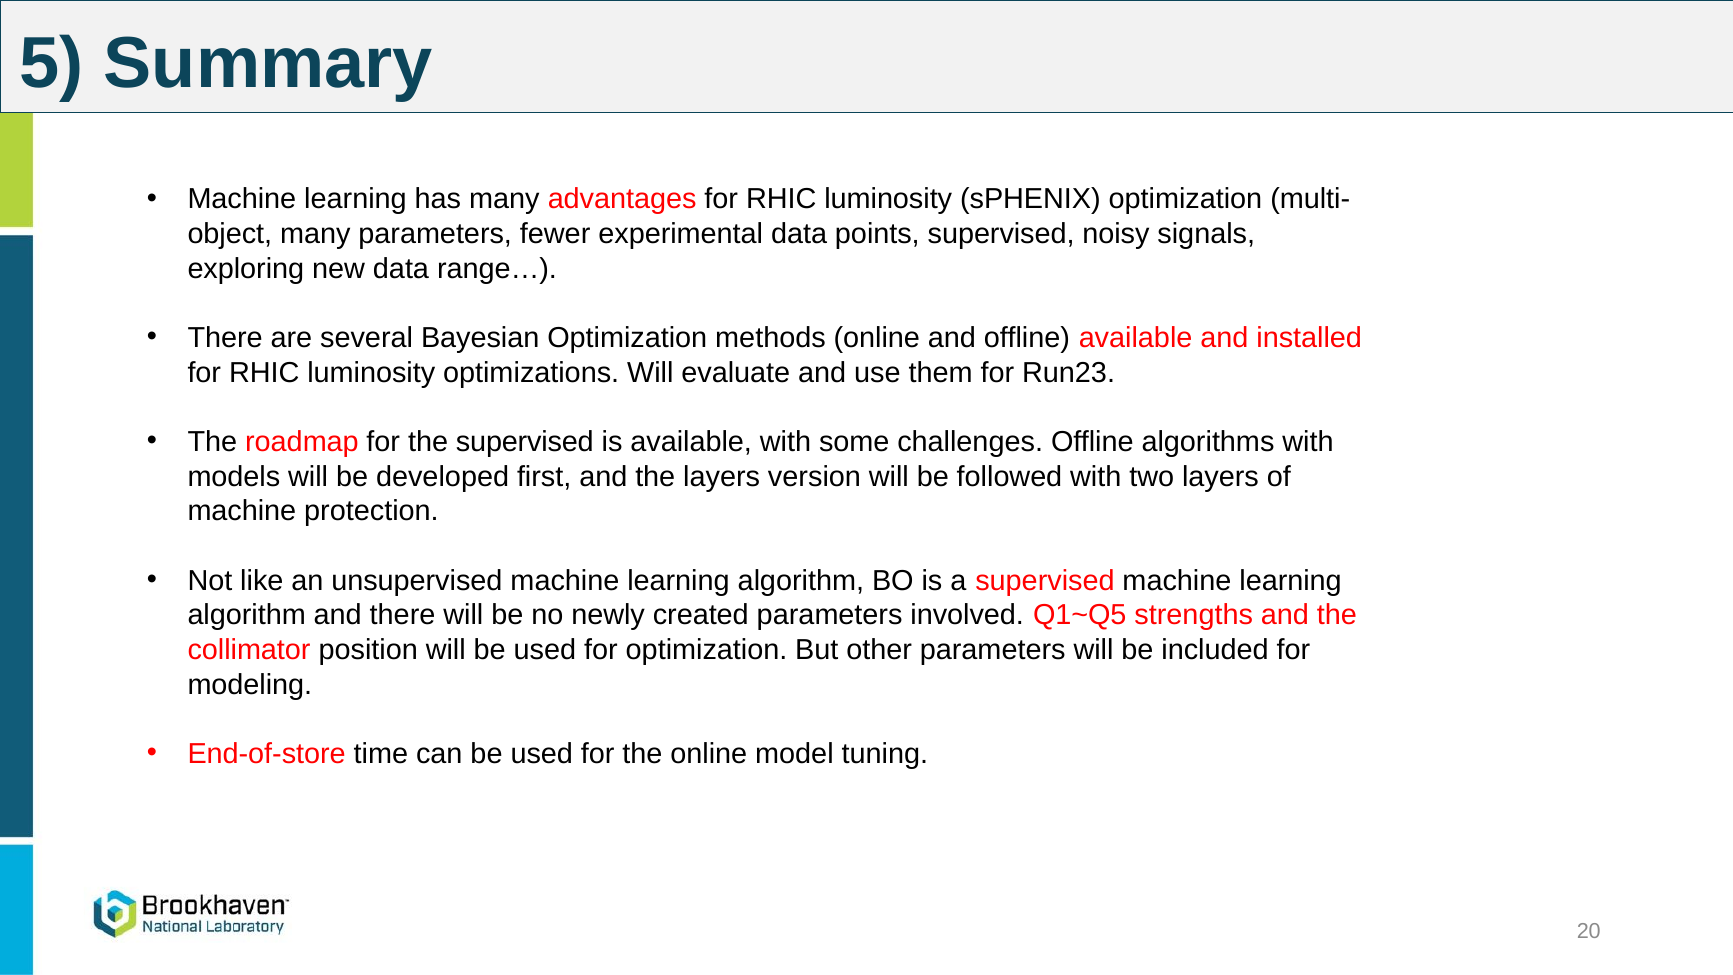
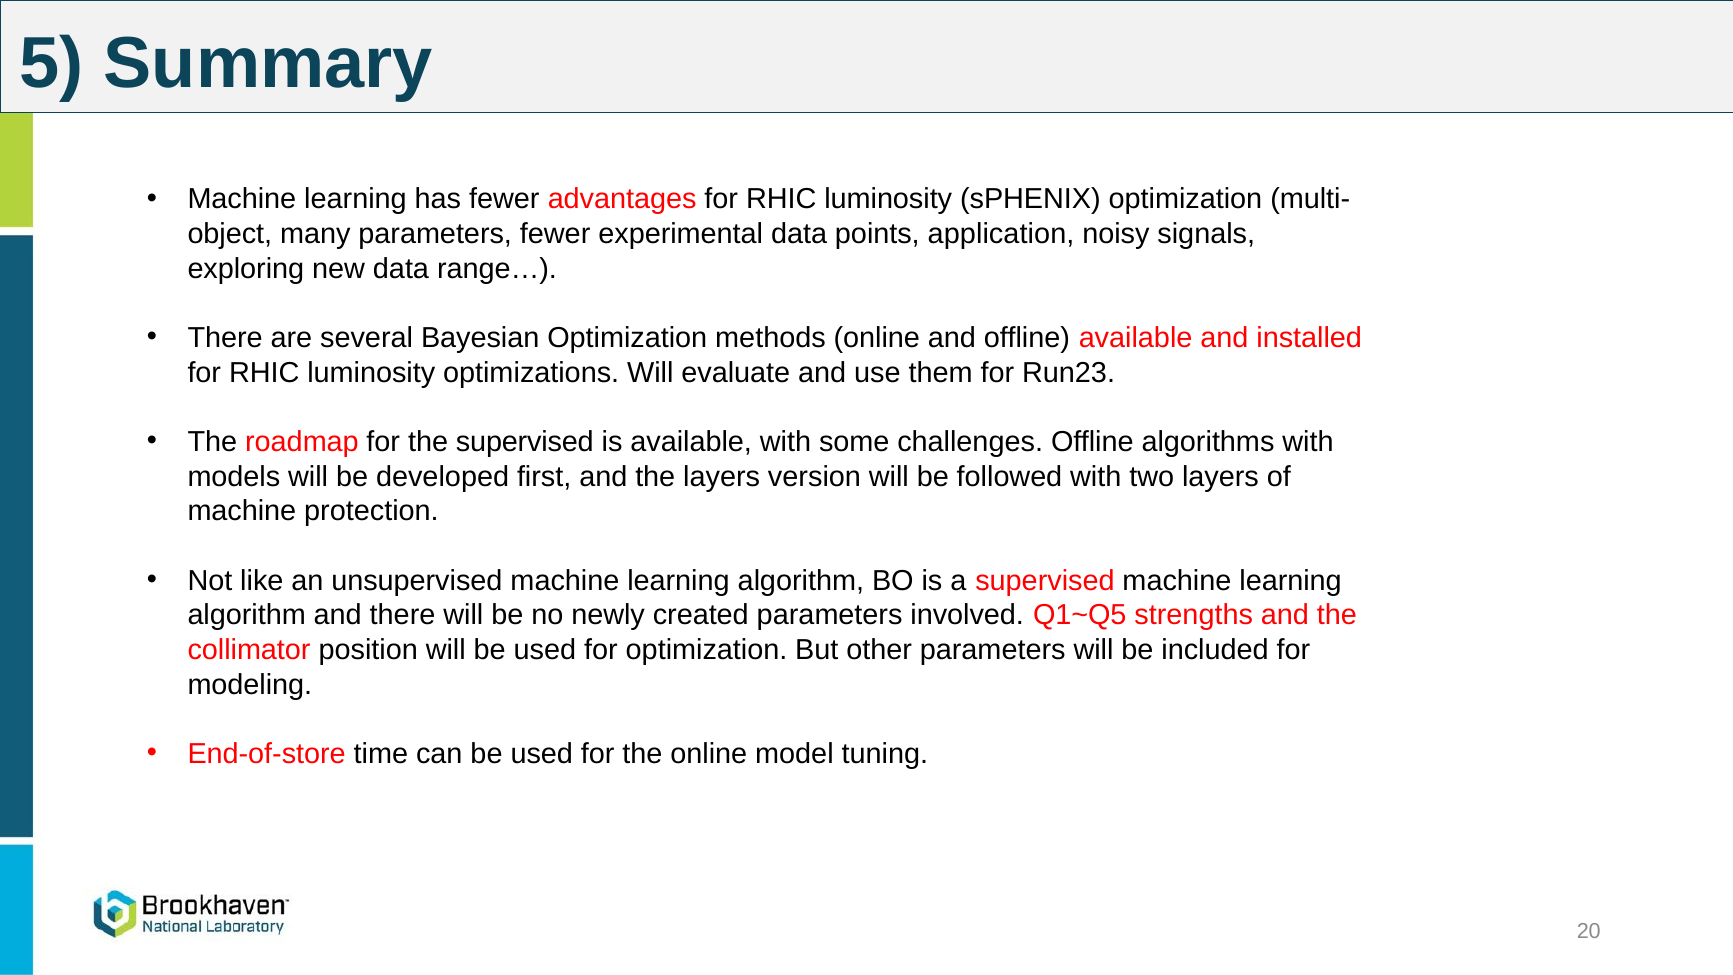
has many: many -> fewer (504, 199)
points supervised: supervised -> application (1001, 234)
